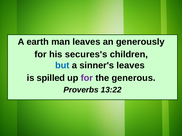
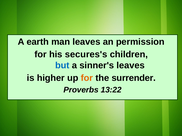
generously: generously -> permission (140, 42)
spilled: spilled -> higher (51, 78)
for colour: purple -> orange (87, 78)
generous: generous -> surrender (134, 78)
